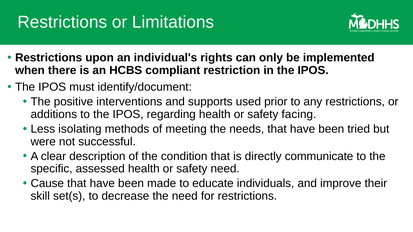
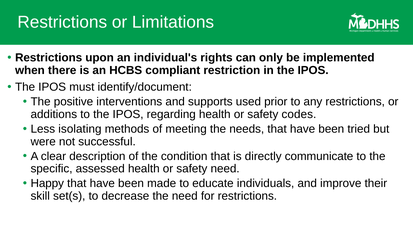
facing: facing -> codes (299, 114)
Cause: Cause -> Happy (47, 184)
